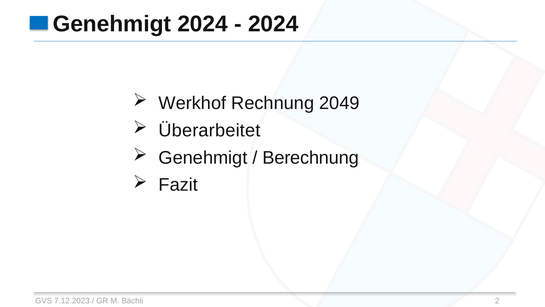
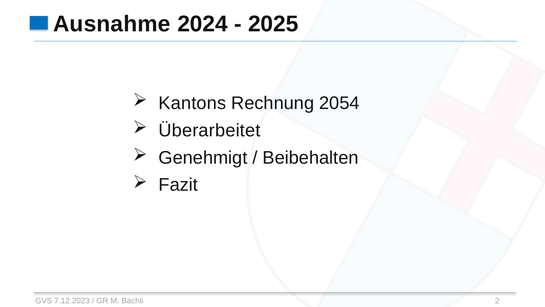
Genehmigt: Genehmigt -> Ausnahme (112, 24)
2024: 2024 -> 2025 (273, 24)
Werkhof: Werkhof -> Kantons (192, 103)
2049: 2049 -> 2054 (339, 103)
Berechnung: Berechnung -> Beibehalten (311, 157)
